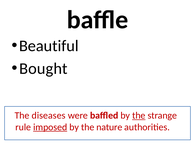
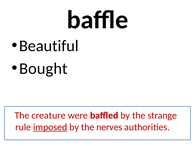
diseases: diseases -> creature (49, 116)
the underline: present -> none (139, 116)
nature: nature -> nerves (109, 127)
